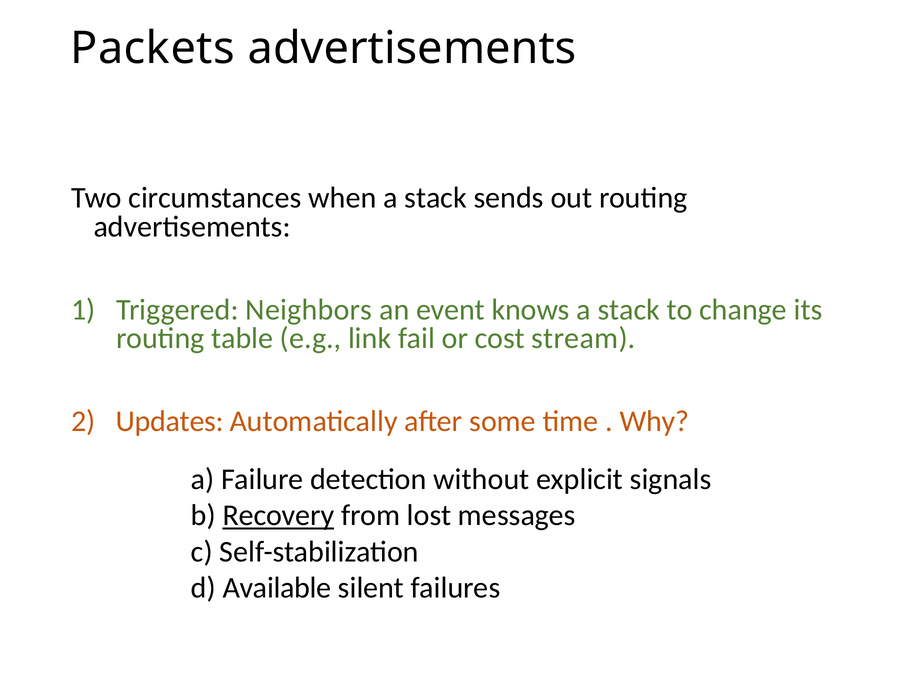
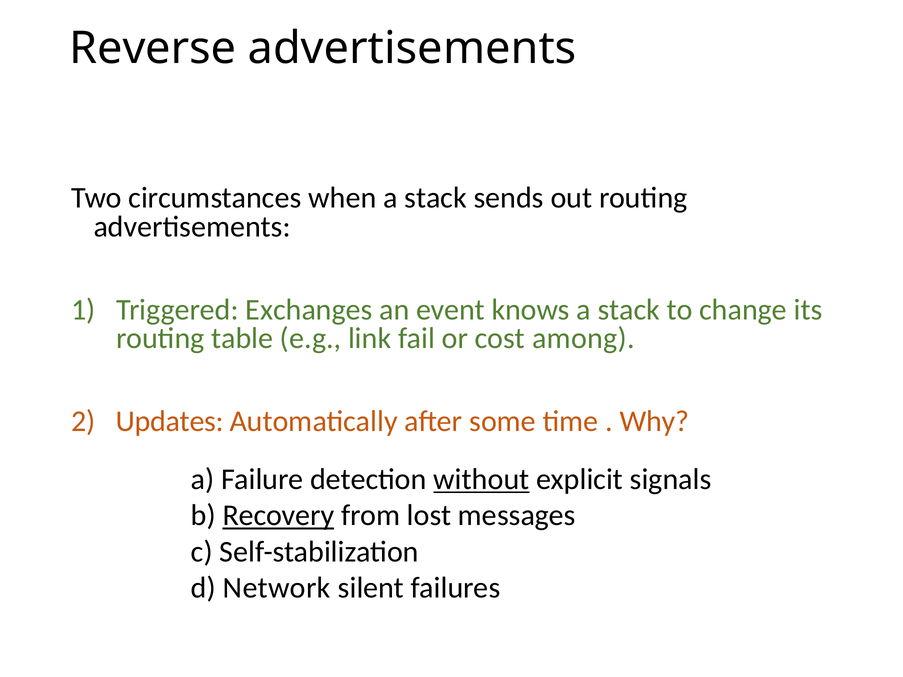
Packets: Packets -> Reverse (153, 49)
Neighbors: Neighbors -> Exchanges (309, 310)
stream: stream -> among (583, 339)
without underline: none -> present (481, 480)
Available: Available -> Network (277, 588)
